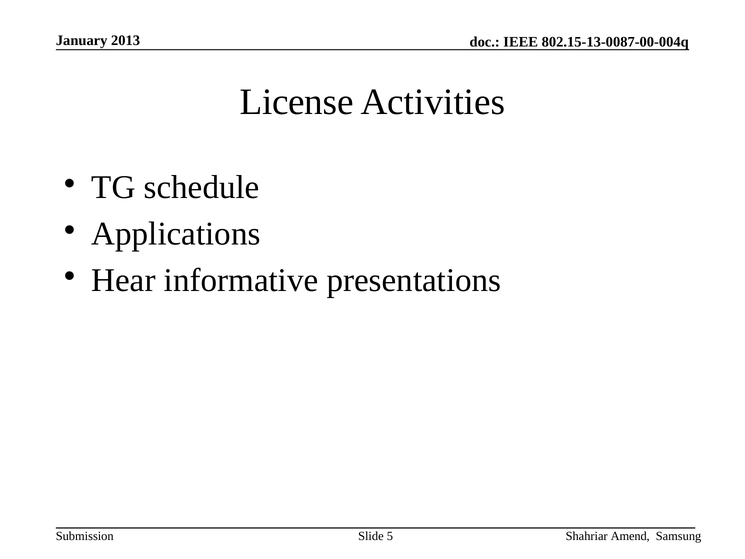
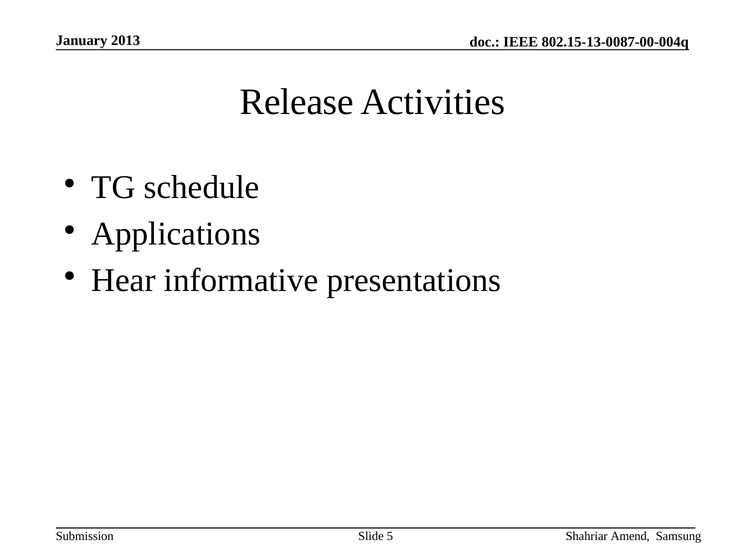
License: License -> Release (297, 102)
